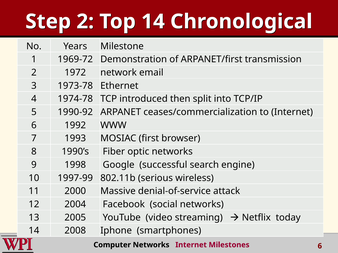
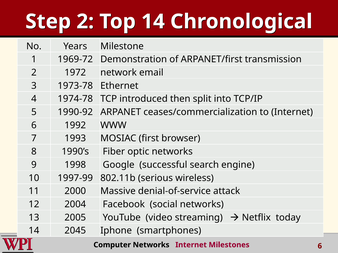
2008: 2008 -> 2045 (75, 231)
